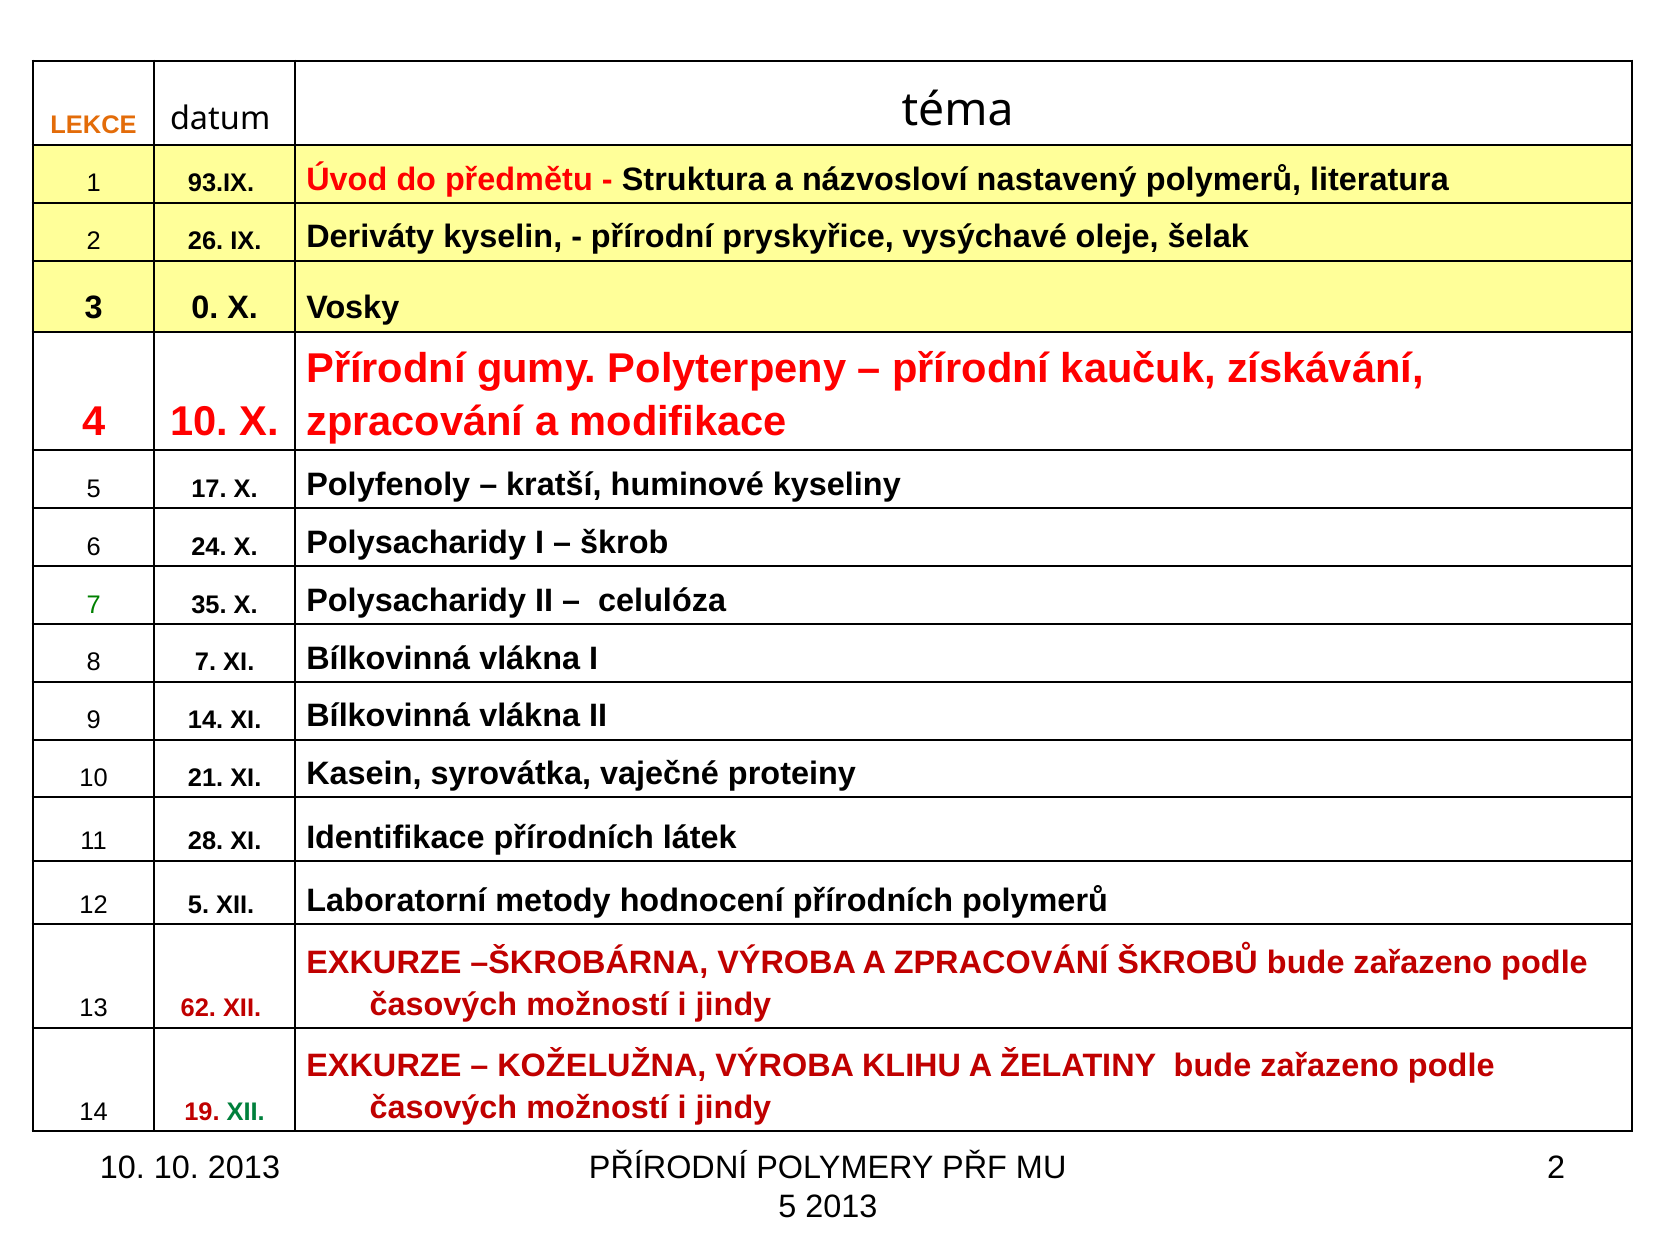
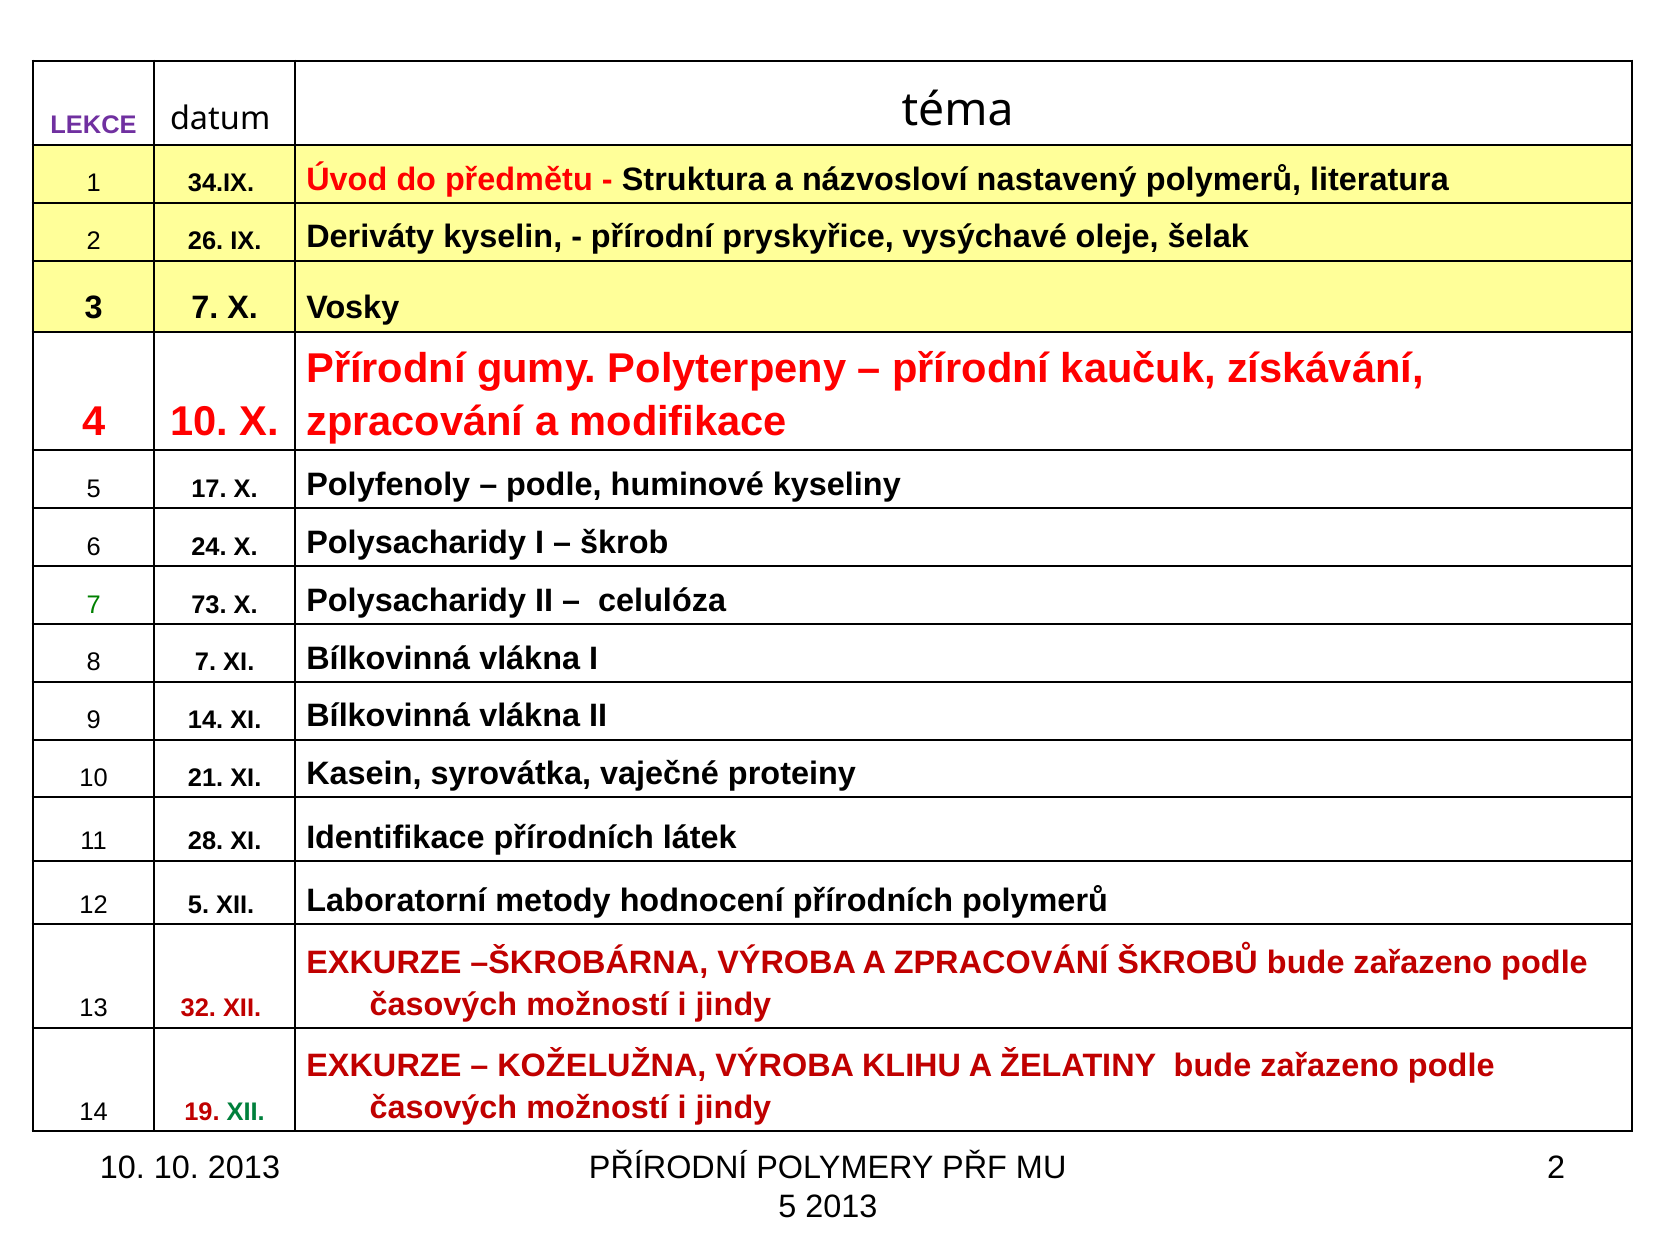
LEKCE colour: orange -> purple (94, 125)
93.IX: 93.IX -> 34.IX (221, 183)
3 0: 0 -> 7 (205, 308)
kratší: kratší -> podle (554, 485)
35: 35 -> 73 (209, 605)
62: 62 -> 32 (198, 1008)
